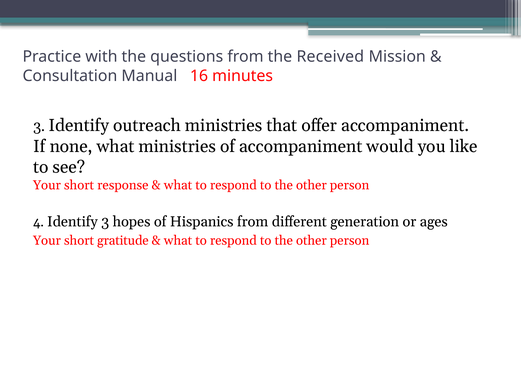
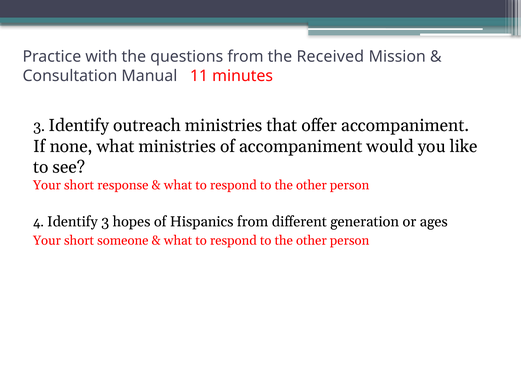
16: 16 -> 11 (199, 76)
gratitude: gratitude -> someone (123, 240)
